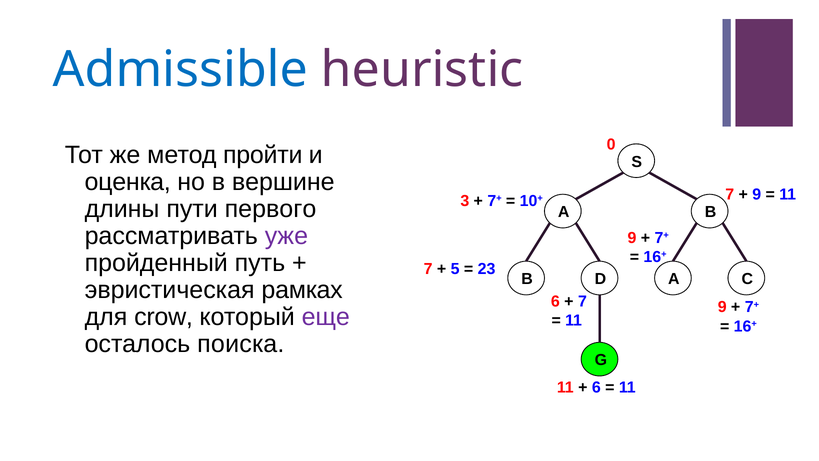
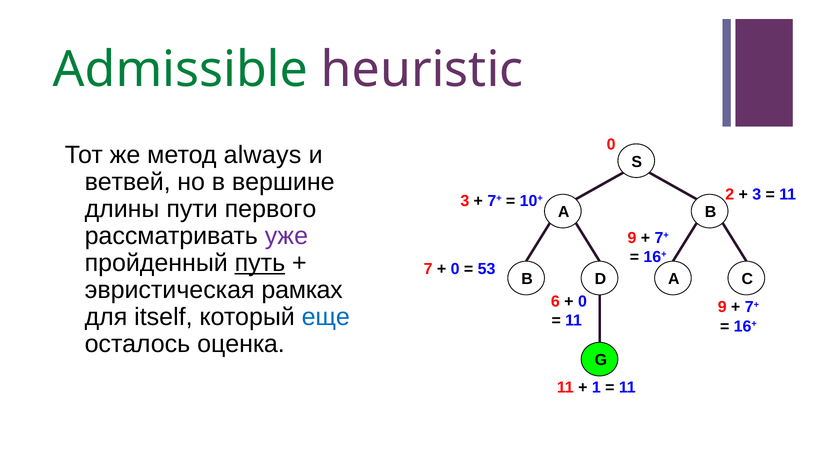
Admissible colour: blue -> green (180, 70)
пройти: пройти -> always (263, 155)
оценка: оценка -> ветвей (128, 182)
10+ 7: 7 -> 2 (730, 194)
9: 9 -> 3 (757, 194)
путь underline: none -> present (260, 263)
5: 5 -> 0 (455, 269)
23: 23 -> 53 (487, 269)
7: 7 -> 0 (582, 301)
crow: crow -> itself (163, 317)
еще colour: purple -> blue (326, 317)
поиска: поиска -> оценка (241, 344)
6: 6 -> 1 (596, 387)
